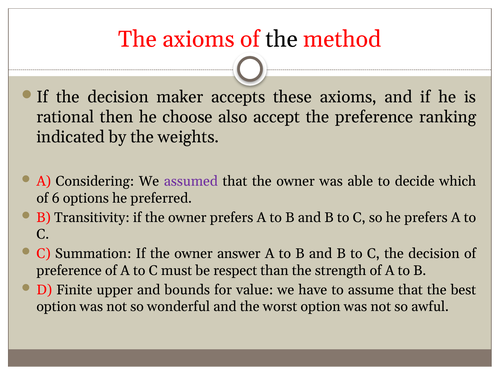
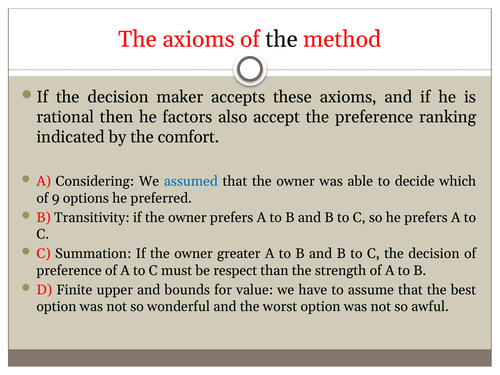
choose: choose -> factors (188, 117)
weights: weights -> comfort (189, 137)
assumed colour: purple -> blue (191, 181)
6: 6 -> 9 (56, 198)
answer: answer -> greater (239, 254)
